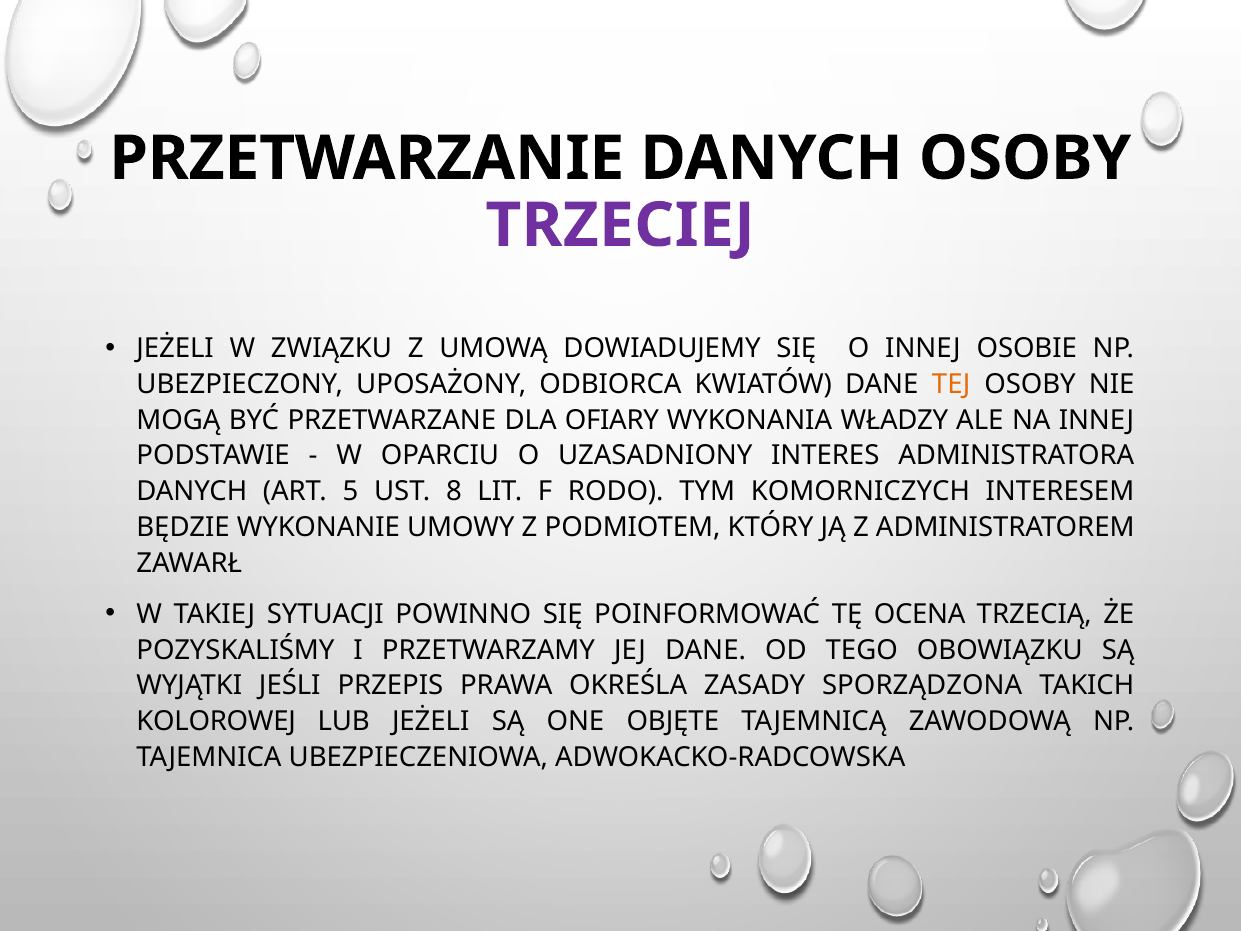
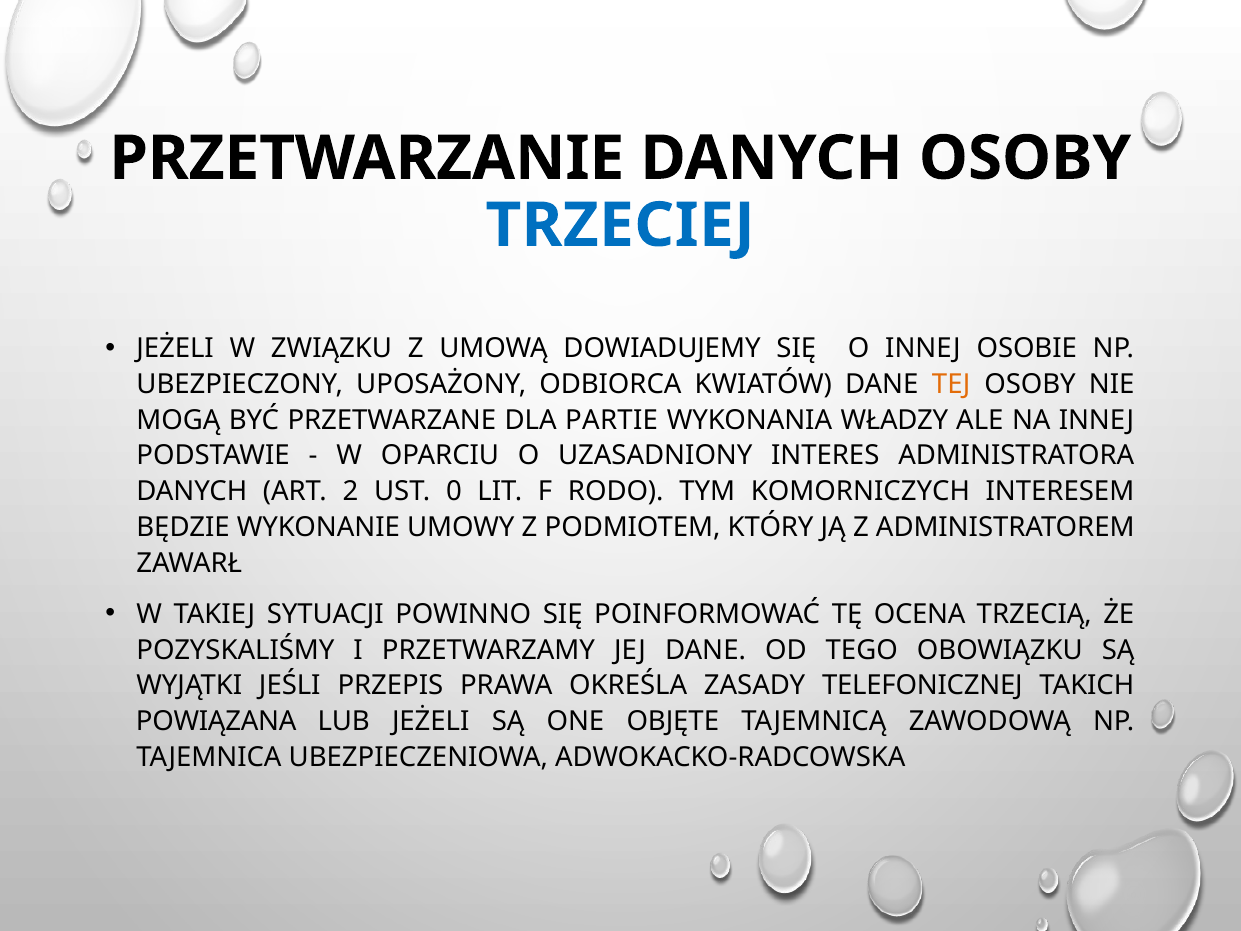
TRZECIEJ colour: purple -> blue (620, 225)
OFIARY: OFIARY -> PARTIE (612, 420)
5: 5 -> 2 (351, 491)
8: 8 -> 0 (454, 491)
SPORZĄDZONA: SPORZĄDZONA -> TELEFONICZNEJ (922, 685)
KOLOROWEJ: KOLOROWEJ -> POWIĄZANA (216, 721)
